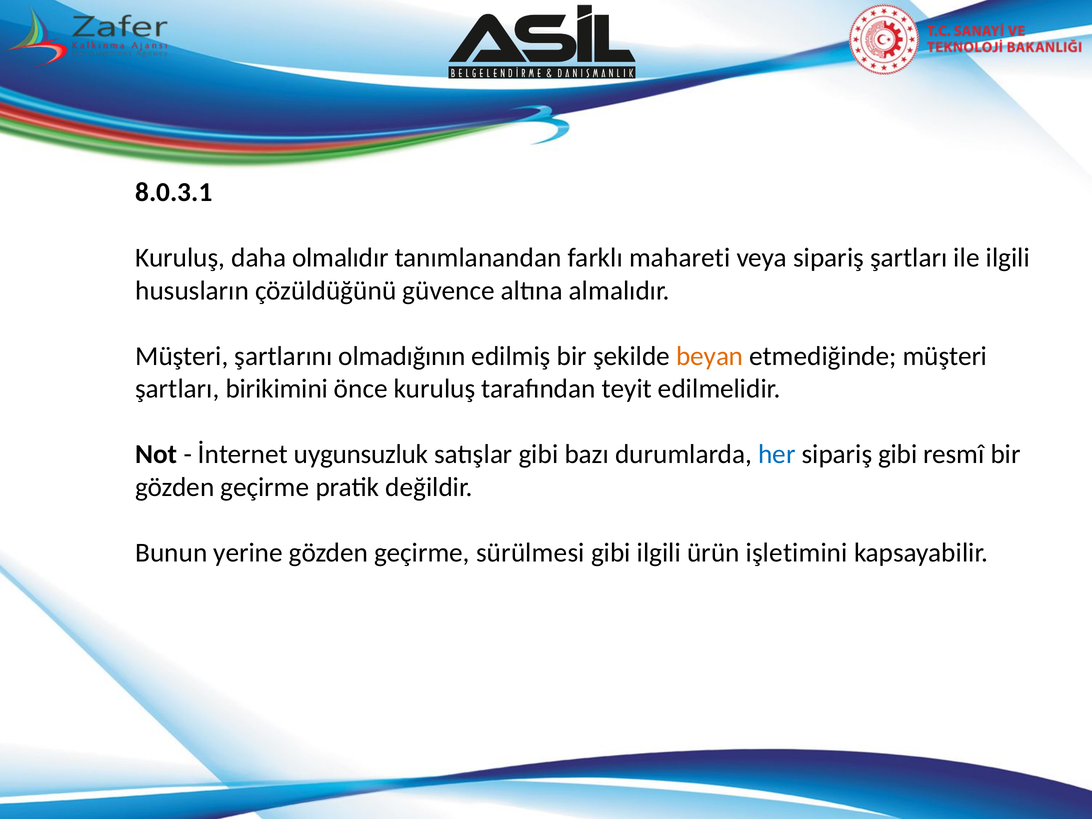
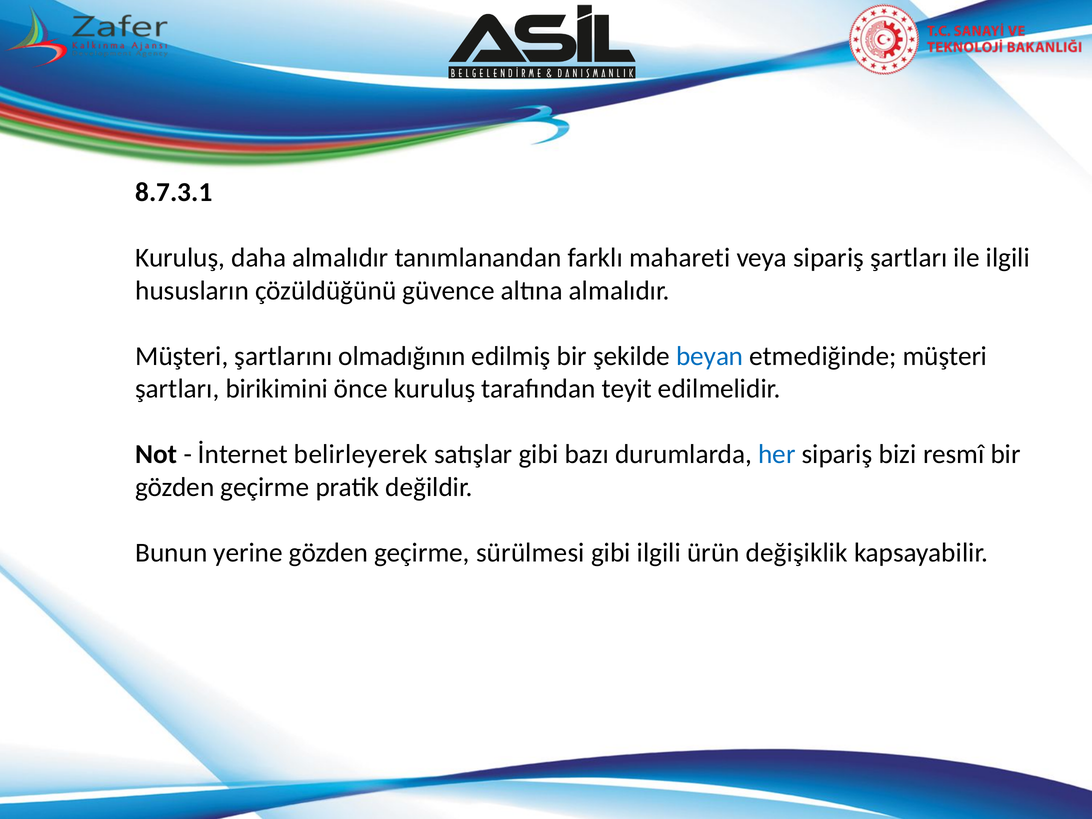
8.0.3.1: 8.0.3.1 -> 8.7.3.1 (174, 192)
daha olmalıdır: olmalıdır -> almalıdır (340, 258)
beyan colour: orange -> blue (710, 356)
uygunsuzluk: uygunsuzluk -> belirleyerek (361, 454)
sipariş gibi: gibi -> bizi (898, 454)
işletimini: işletimini -> değişiklik (797, 553)
